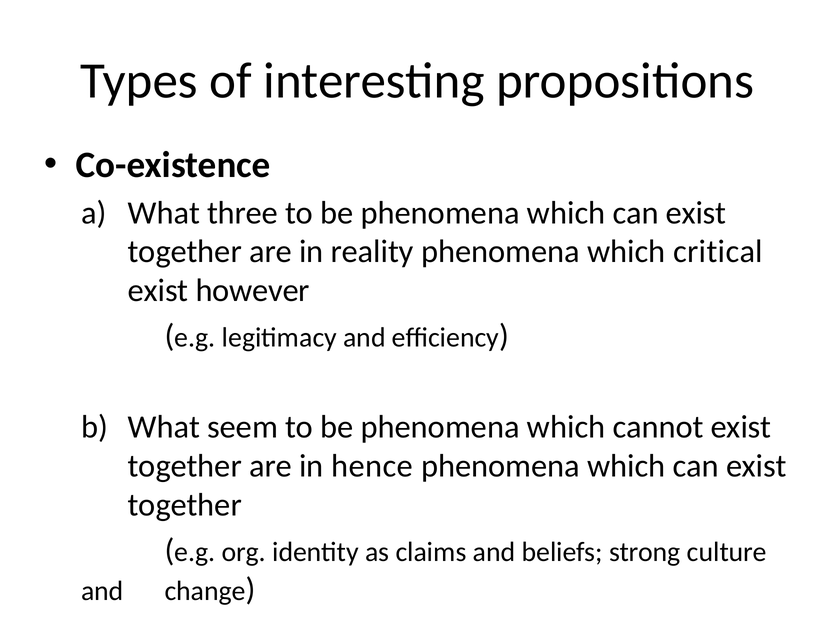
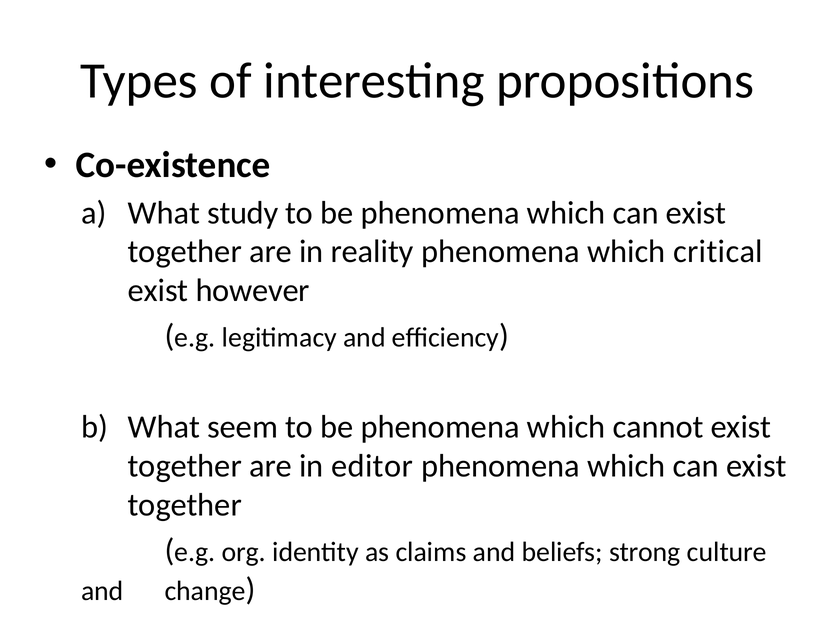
three: three -> study (243, 213)
hence: hence -> editor (372, 465)
